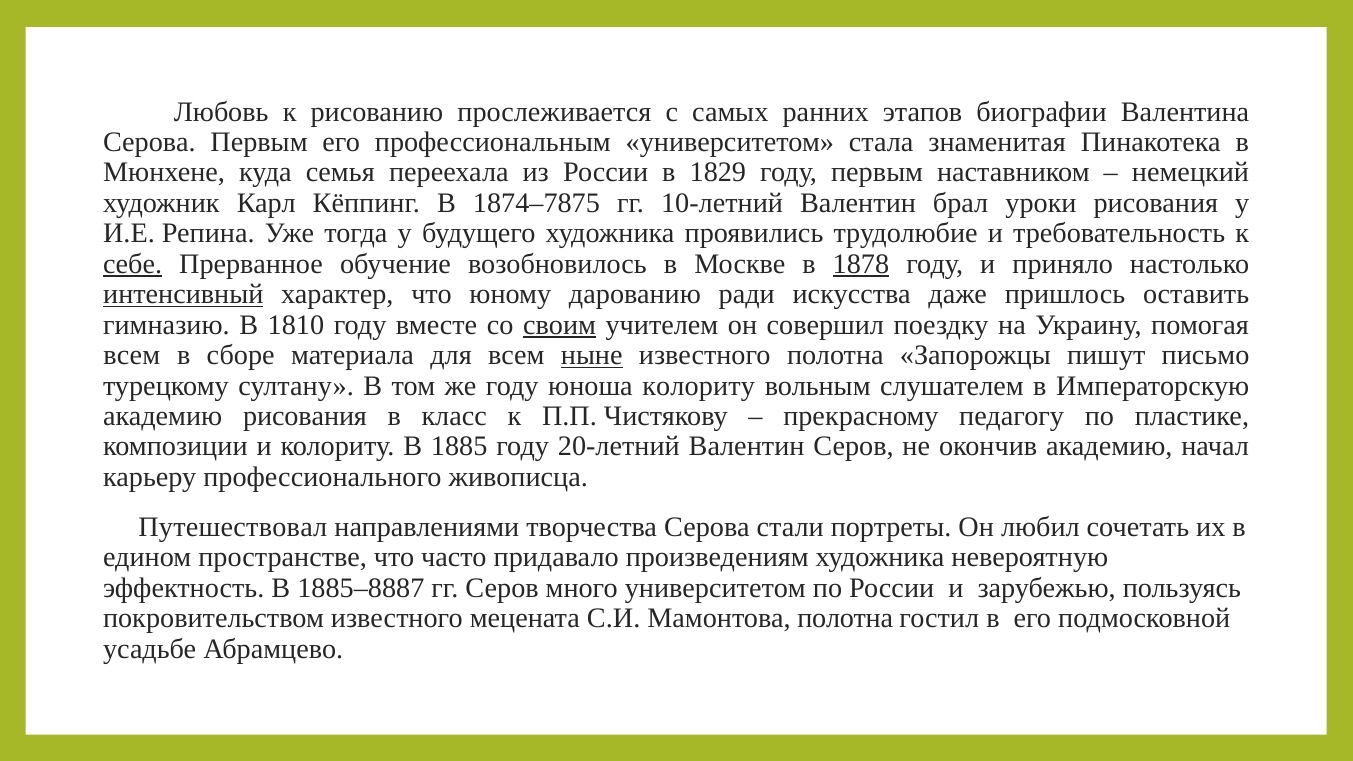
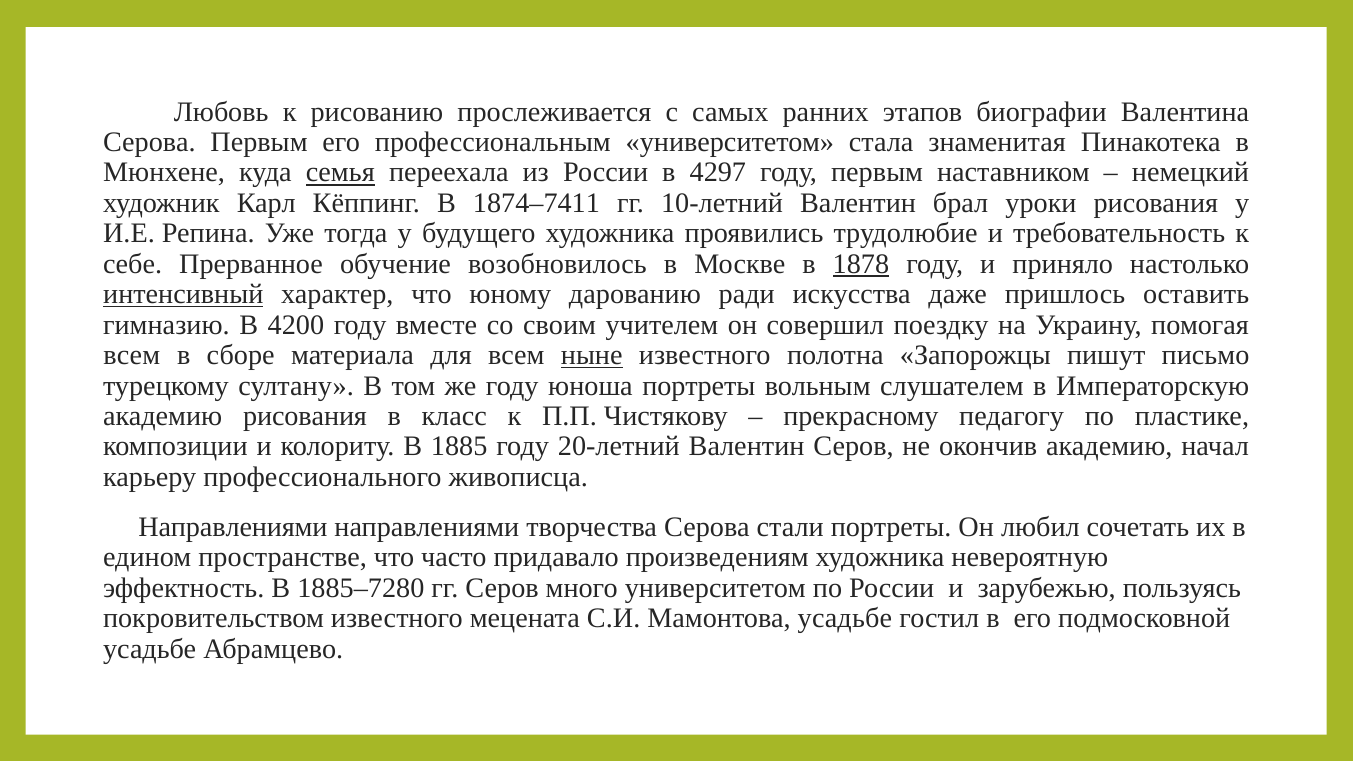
семья underline: none -> present (340, 173)
1829: 1829 -> 4297 (718, 173)
1874–7875: 1874–7875 -> 1874–7411 (536, 203)
себе underline: present -> none (133, 264)
1810: 1810 -> 4200 (296, 325)
своим underline: present -> none (560, 325)
юноша колориту: колориту -> портреты (699, 386)
Путешествовал: Путешествовал -> Направлениями (233, 527)
1885–8887: 1885–8887 -> 1885–7280 (361, 588)
Мамонтова полотна: полотна -> усадьбе (845, 619)
